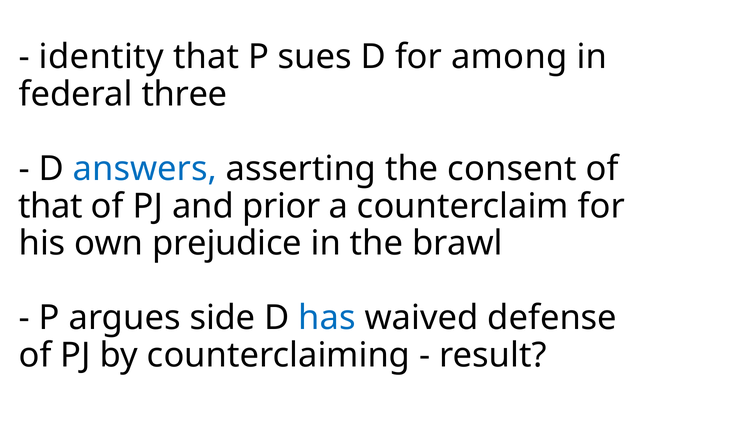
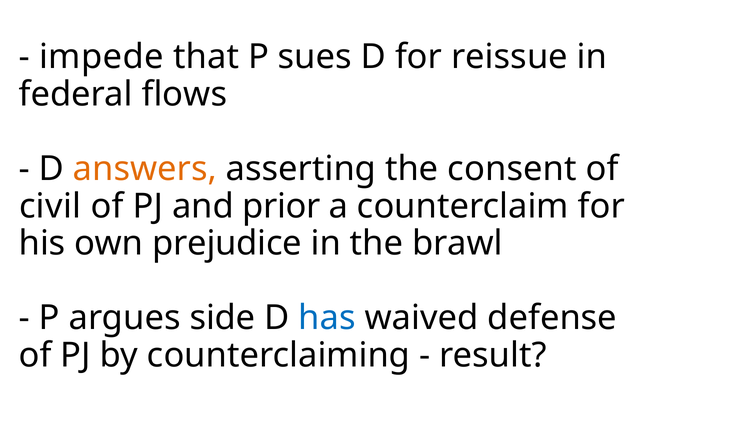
identity: identity -> impede (101, 57)
among: among -> reissue (509, 57)
three: three -> flows (184, 94)
answers colour: blue -> orange (145, 169)
that: that -> civil (50, 206)
